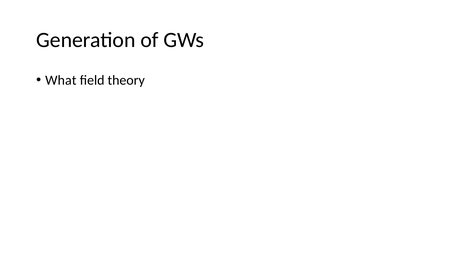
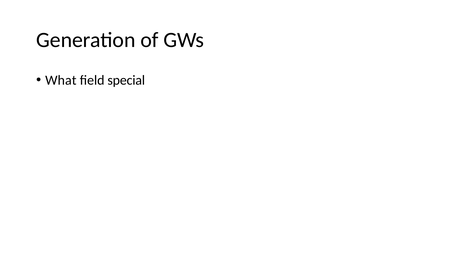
theory: theory -> special (126, 80)
